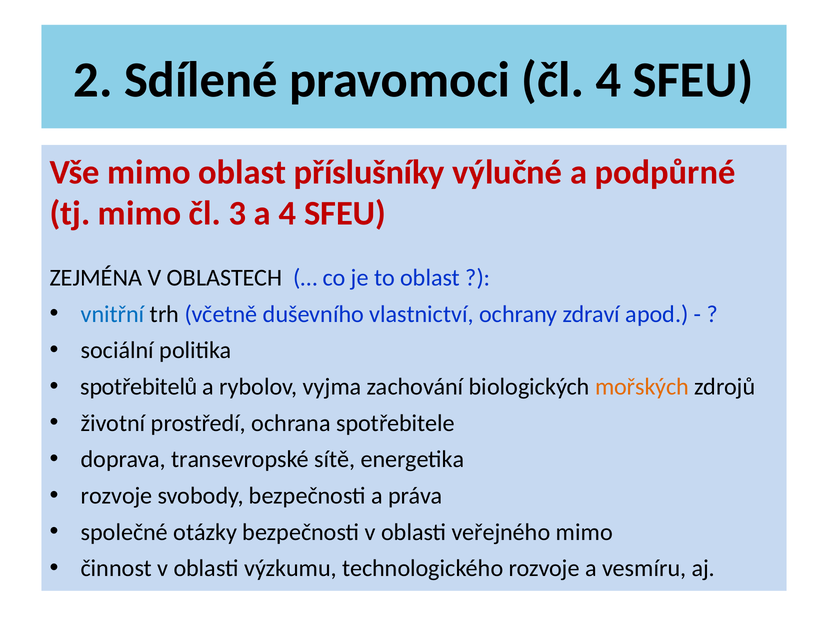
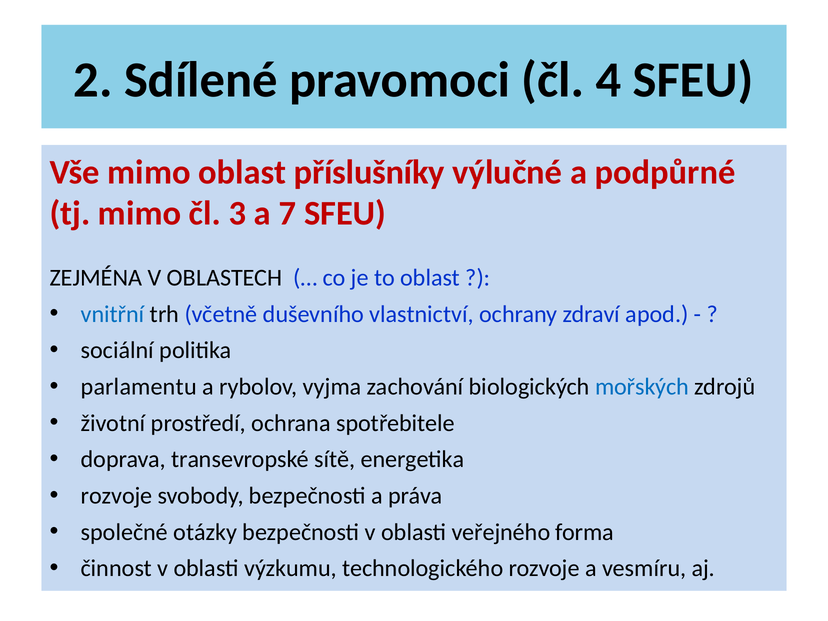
a 4: 4 -> 7 (288, 214)
spotřebitelů: spotřebitelů -> parlamentu (139, 387)
mořských colour: orange -> blue (642, 387)
veřejného mimo: mimo -> forma (585, 532)
